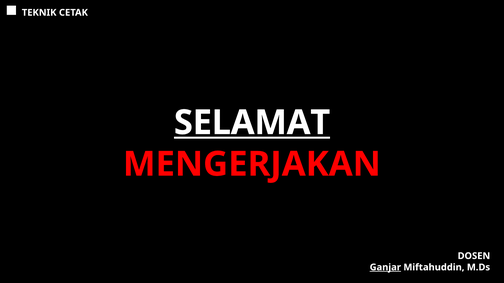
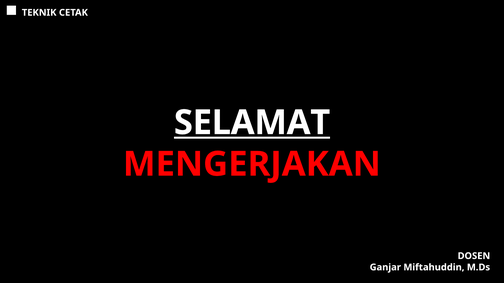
Ganjar underline: present -> none (385, 268)
